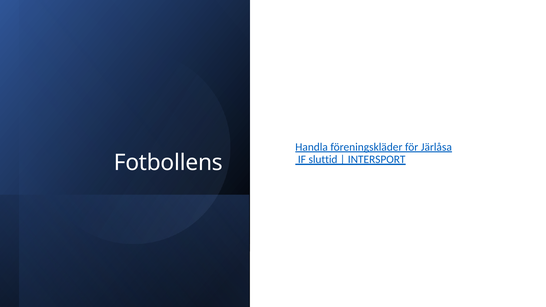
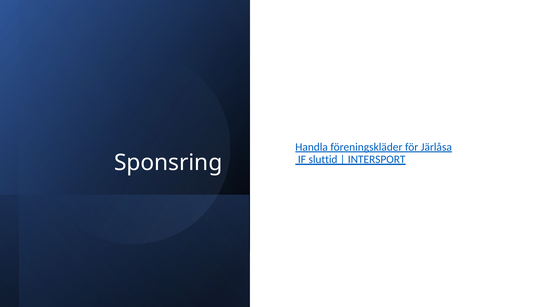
Fotbollens: Fotbollens -> Sponsring (168, 163)
